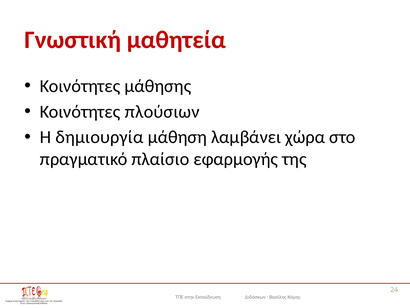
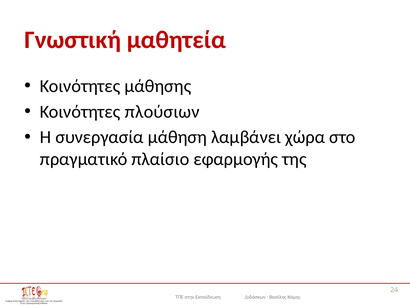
δημιουργία: δημιουργία -> συνεργασία (100, 137)
